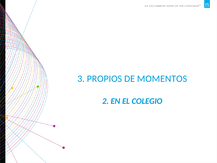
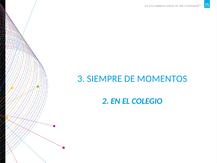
PROPIOS: PROPIOS -> SIEMPRE (104, 79)
